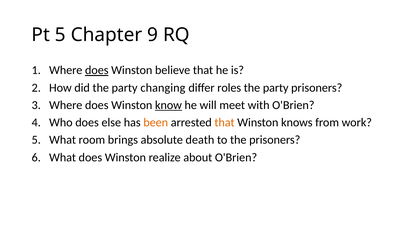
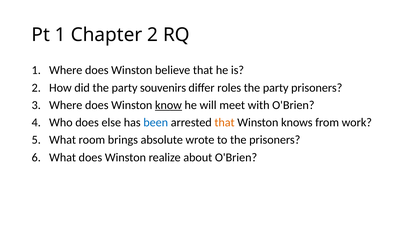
Pt 5: 5 -> 1 (60, 35)
Chapter 9: 9 -> 2 (153, 35)
does underline: present -> none (97, 70)
changing: changing -> souvenirs (163, 88)
been colour: orange -> blue (156, 122)
death: death -> wrote (200, 140)
